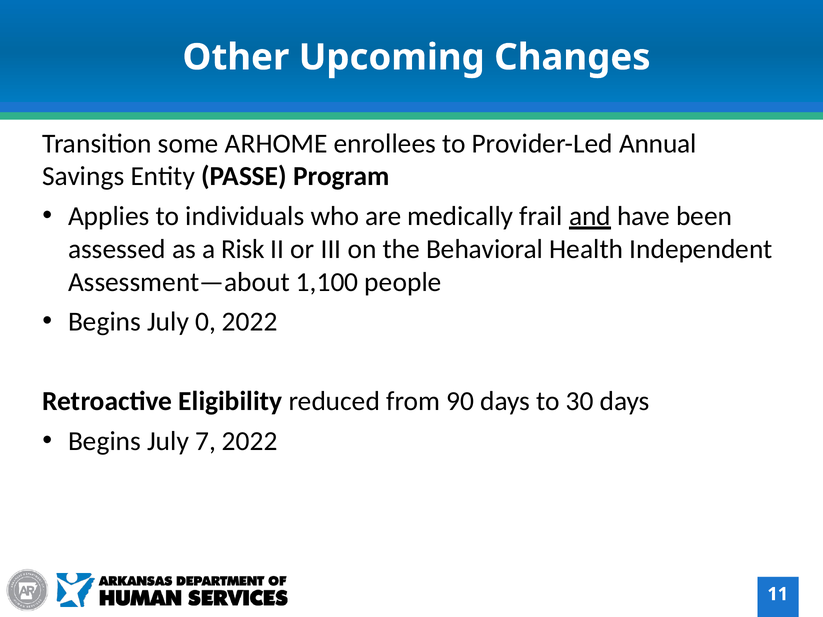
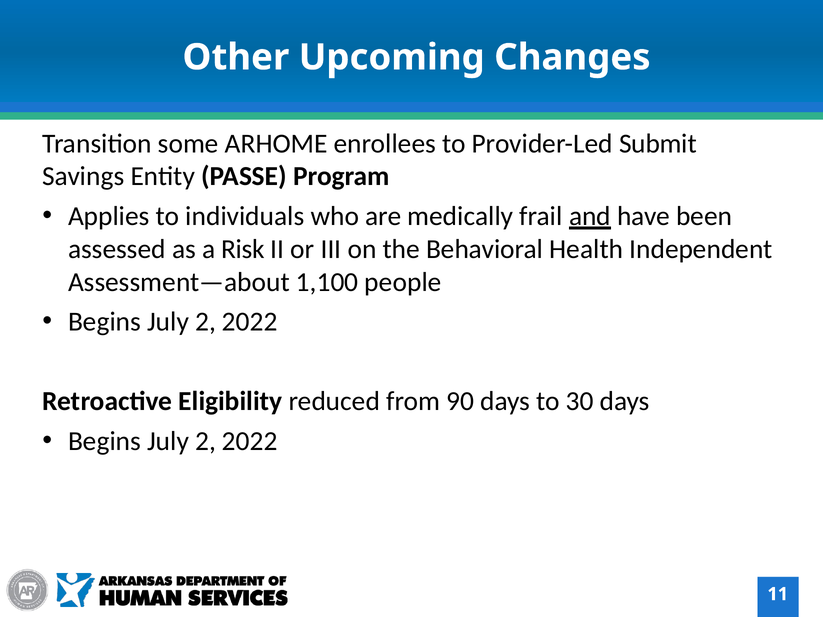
Annual: Annual -> Submit (658, 144)
0: 0 -> 2 (205, 322)
7: 7 -> 2 (205, 441)
